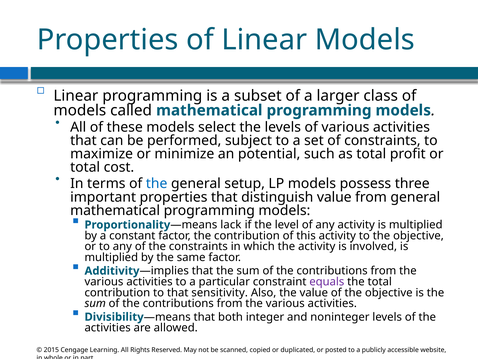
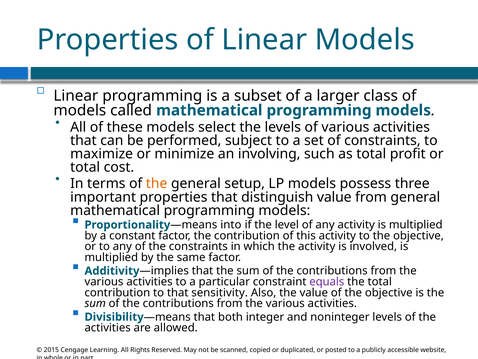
potential: potential -> involving (269, 154)
the colour: blue -> orange (157, 183)
lack: lack -> into (231, 225)
